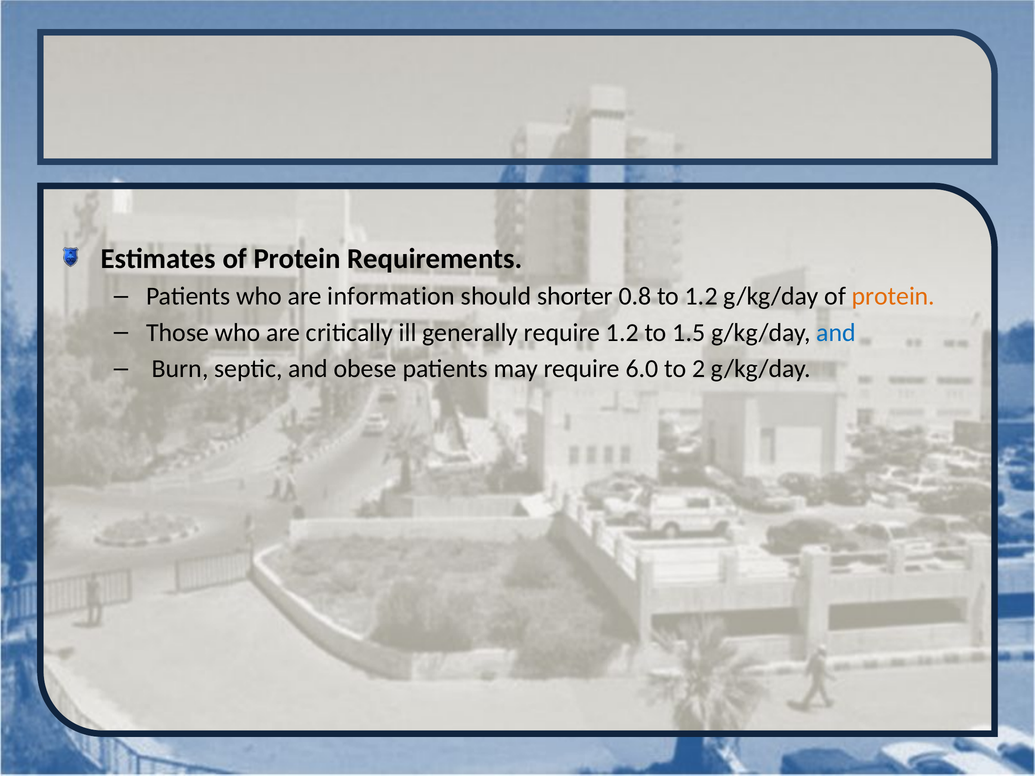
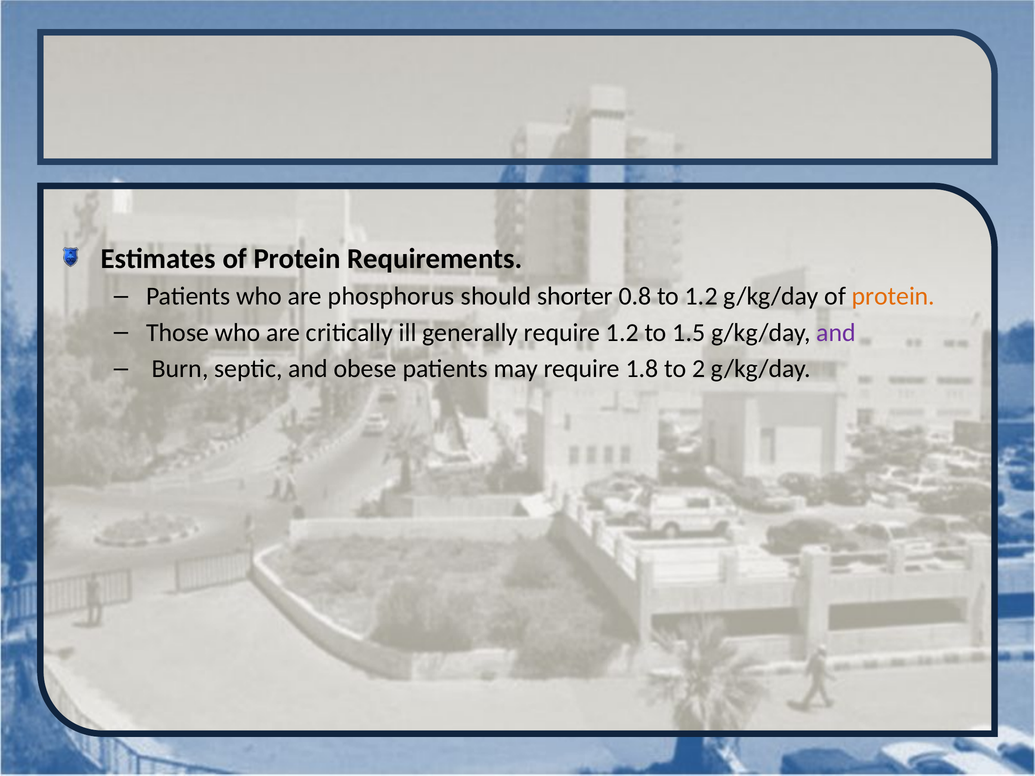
information: information -> phosphorus (391, 297)
and colour: blue -> purple (836, 333)
6.0: 6.0 -> 1.8 (642, 369)
